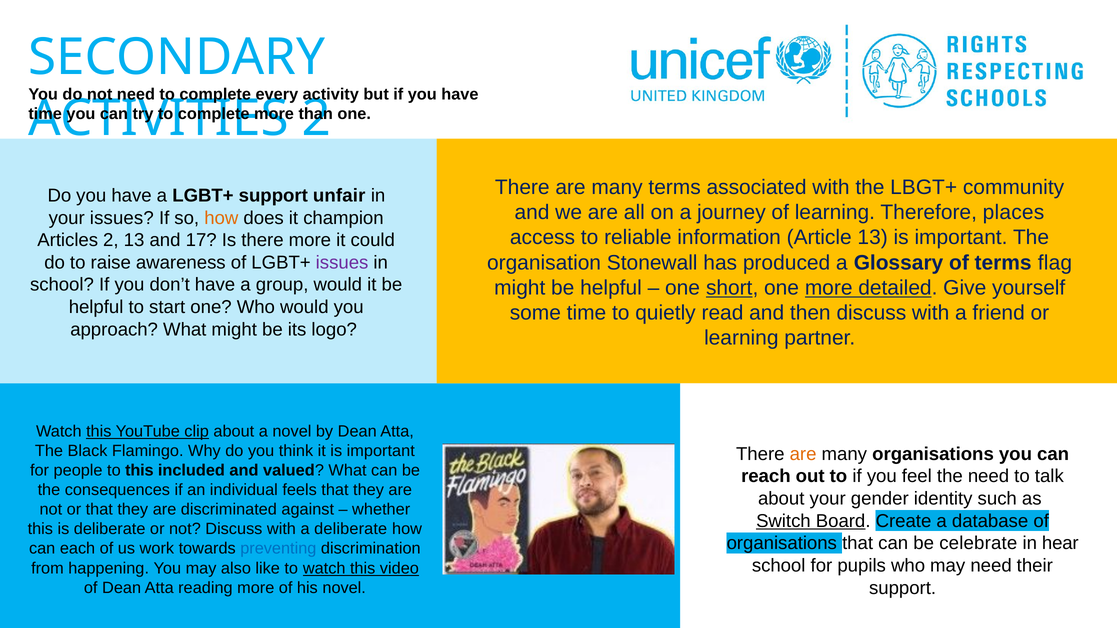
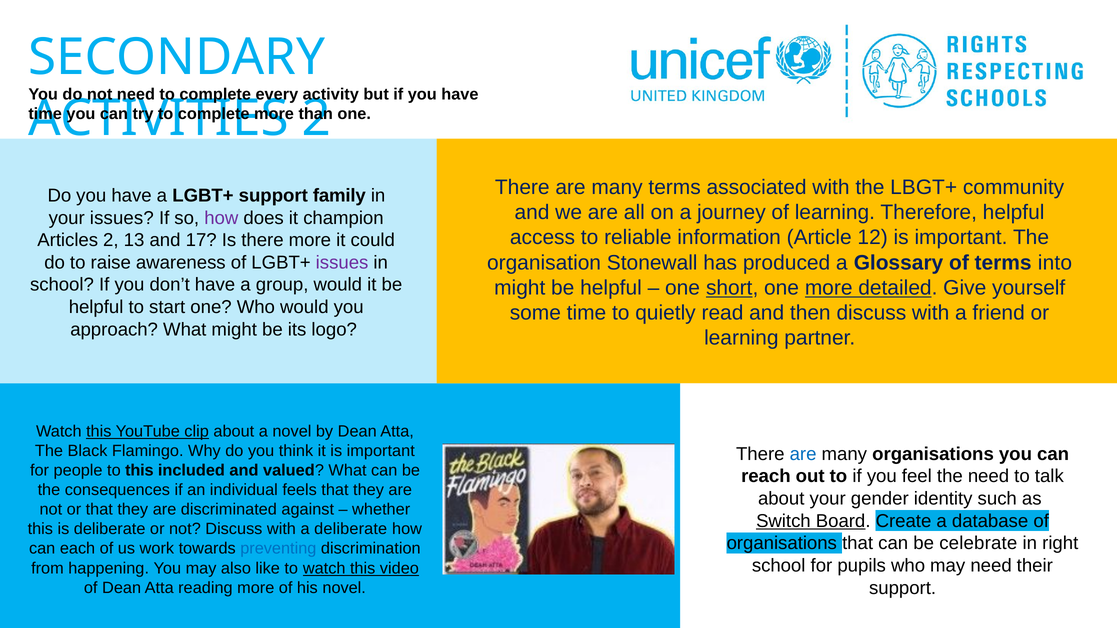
unfair: unfair -> family (339, 196)
Therefore places: places -> helpful (1014, 212)
how colour: orange -> purple (221, 218)
Article 13: 13 -> 12 (873, 238)
flag: flag -> into (1055, 263)
are colour: orange -> blue (803, 454)
hear: hear -> right (1060, 544)
